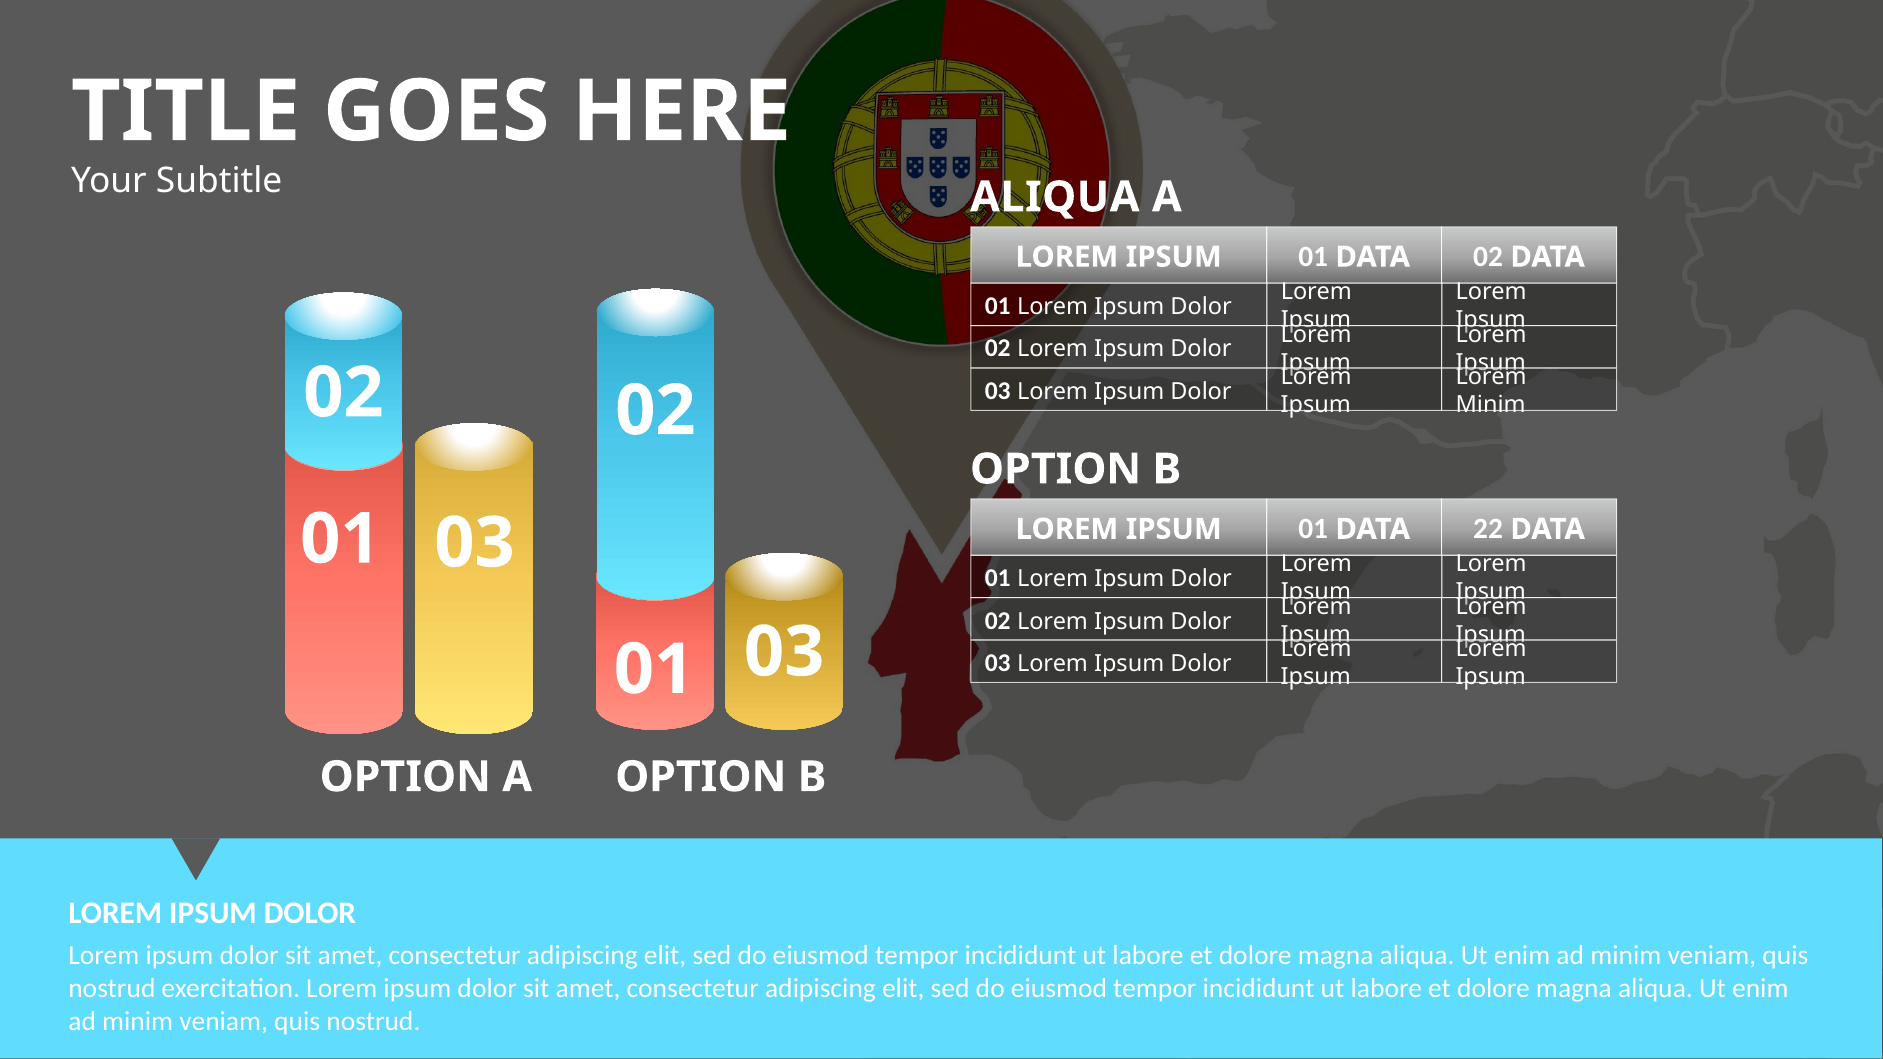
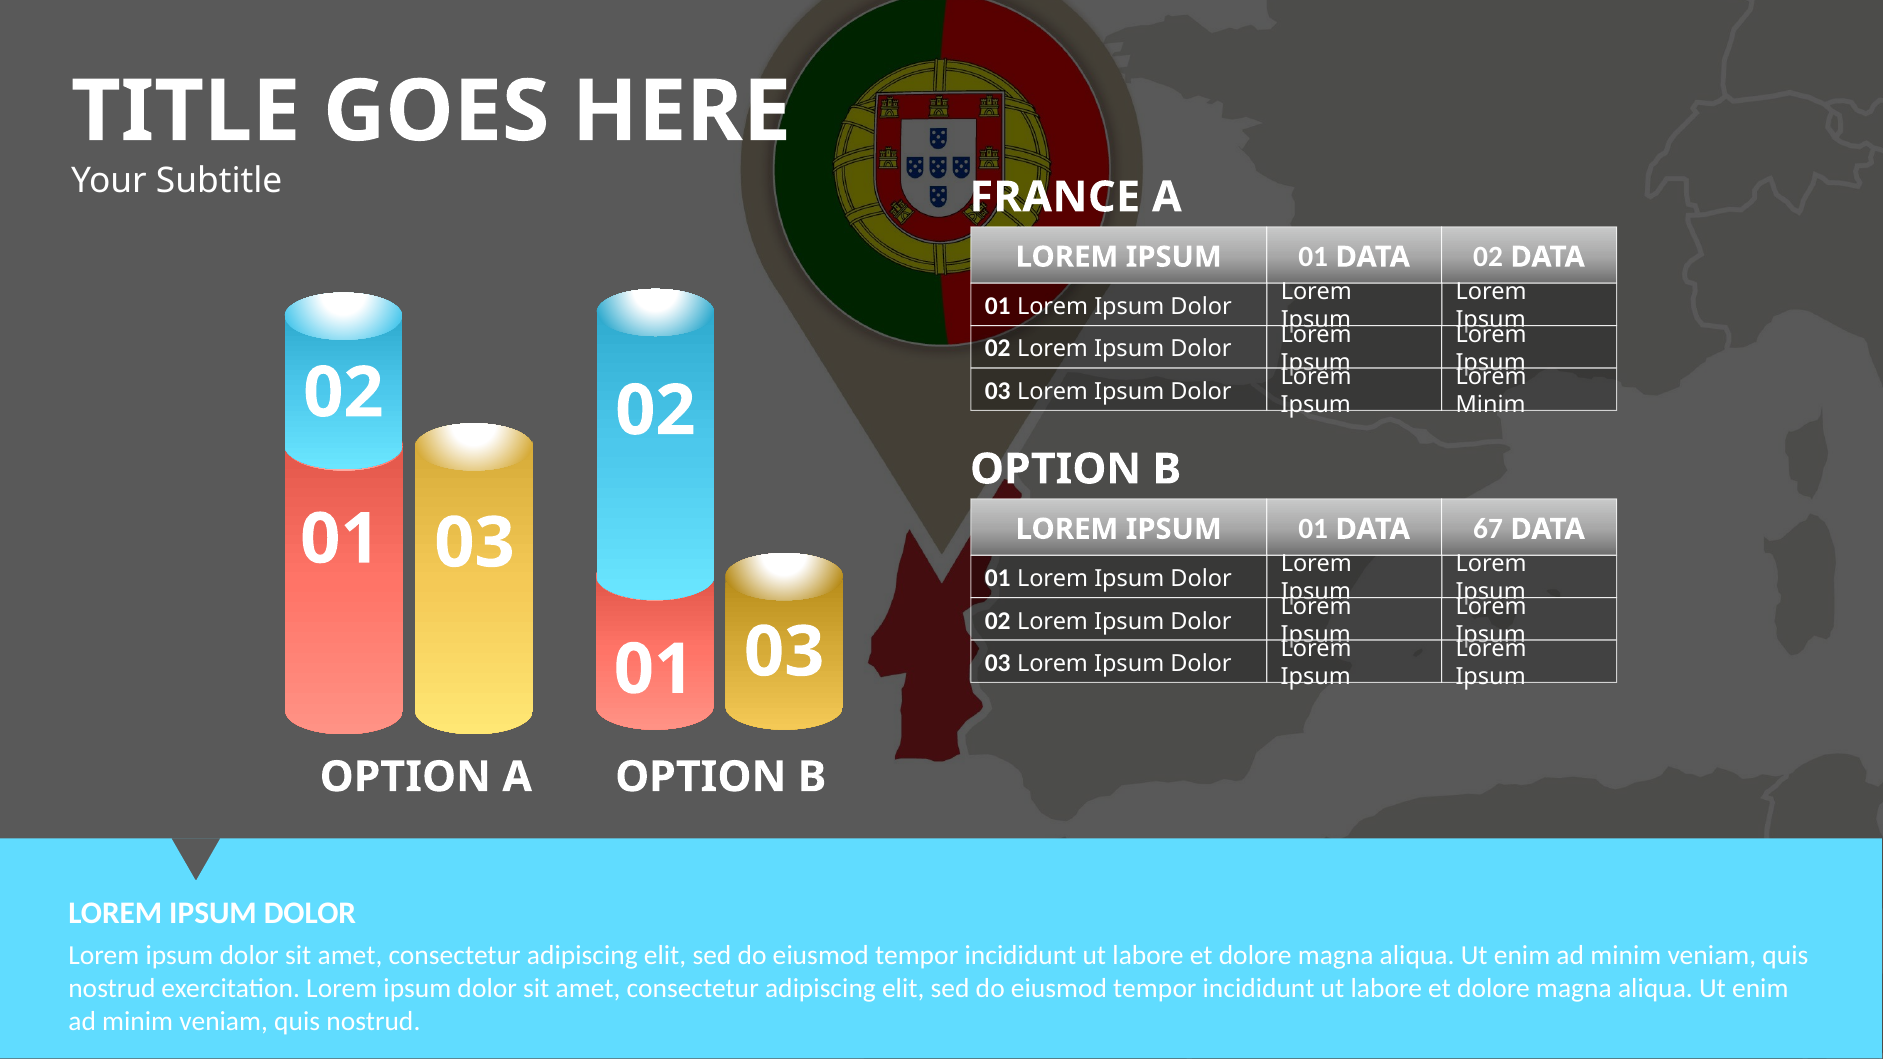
ALIQUA: ALIQUA -> FRANCE (1055, 197)
22: 22 -> 67 (1488, 529)
